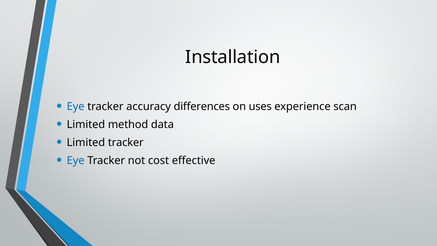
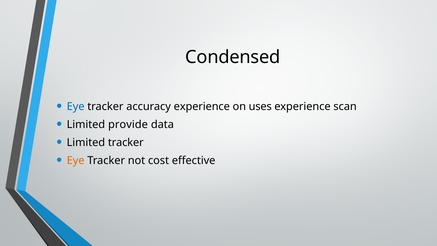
Installation: Installation -> Condensed (233, 57)
accuracy differences: differences -> experience (202, 106)
method: method -> provide (128, 124)
Eye colour: blue -> orange (76, 160)
